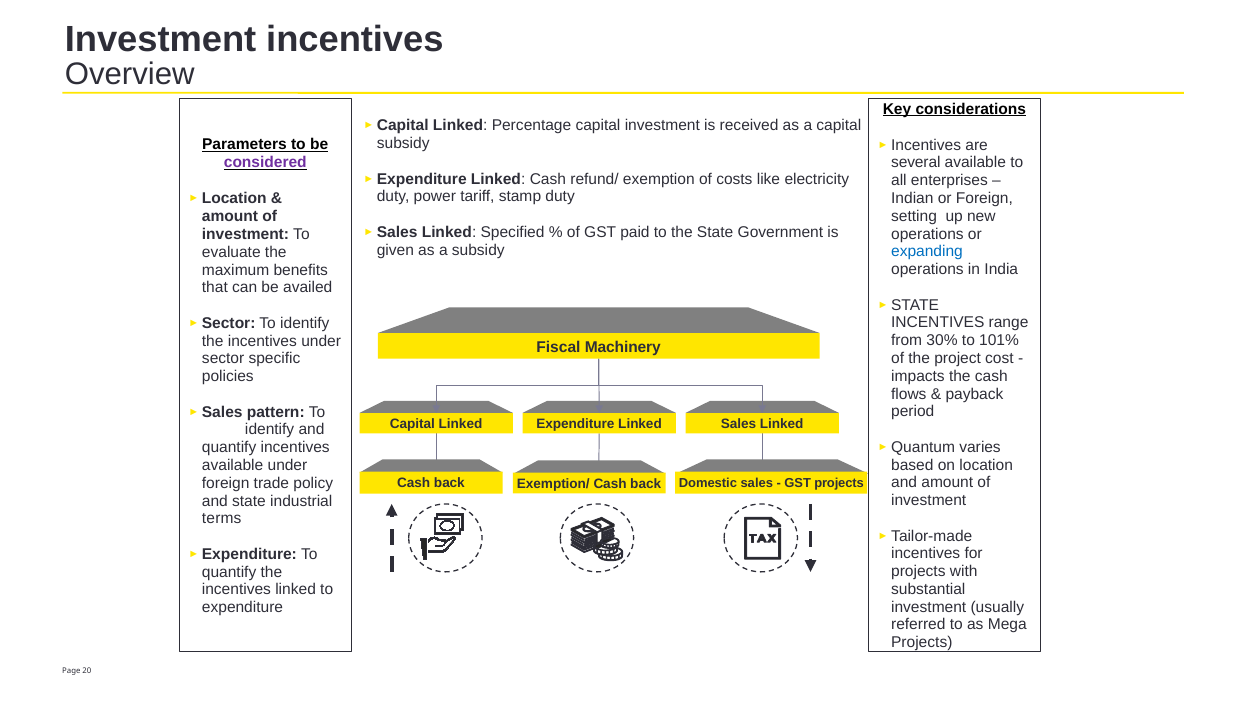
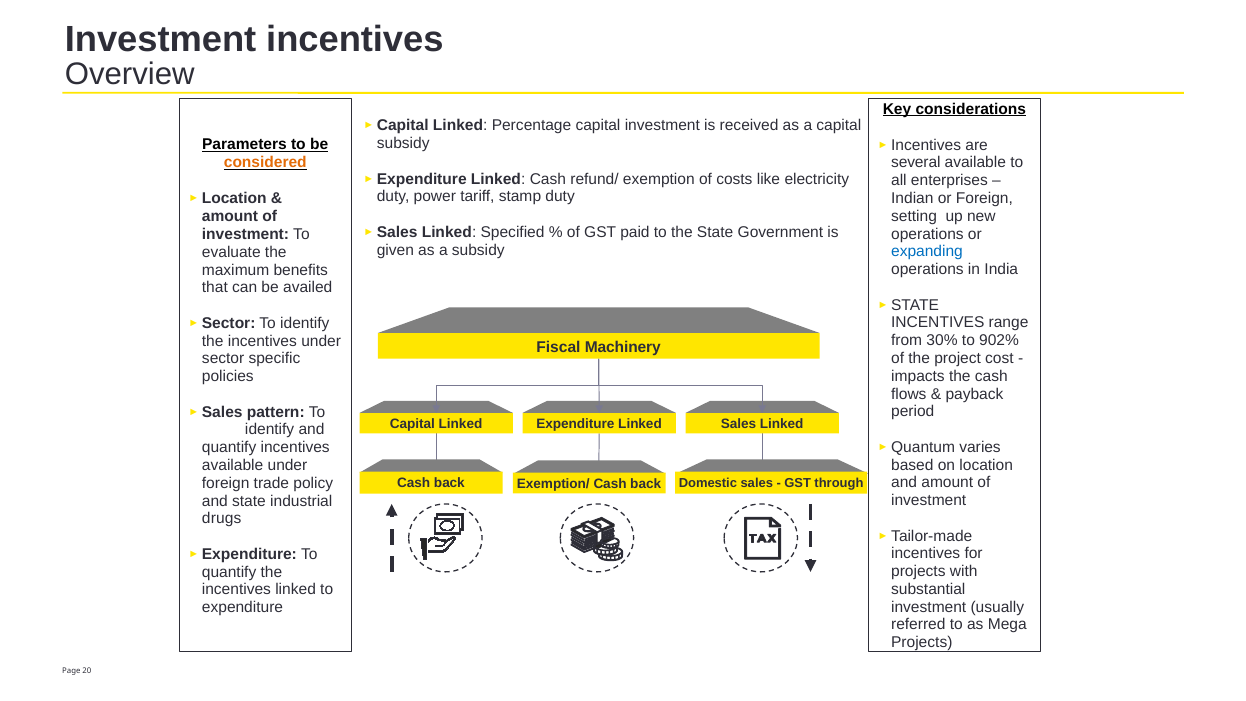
considered colour: purple -> orange (265, 163)
101%: 101% -> 902% (999, 340)
GST projects: projects -> through (839, 483)
terms: terms -> drugs (222, 518)
